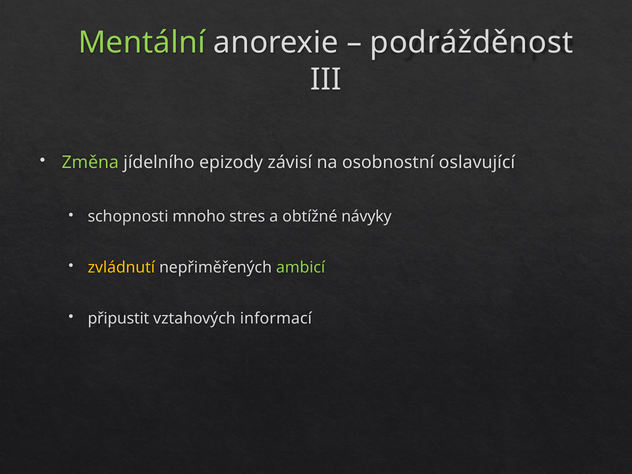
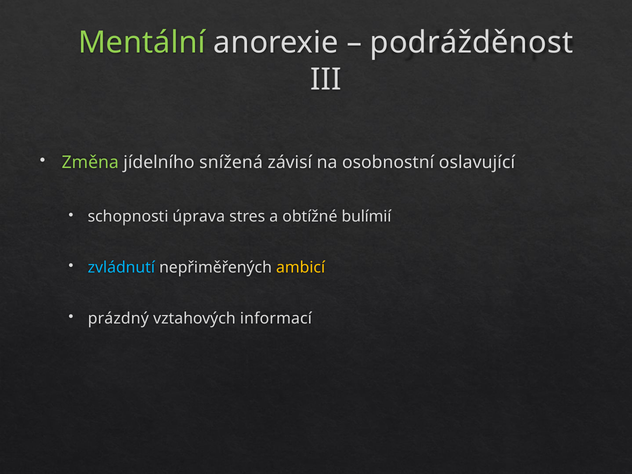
epizody: epizody -> snížená (231, 163)
mnoho: mnoho -> úprava (199, 217)
návyky: návyky -> bulímií (366, 217)
zvládnutí colour: yellow -> light blue (121, 268)
ambicí colour: light green -> yellow (301, 268)
připustit: připustit -> prázdný (118, 319)
